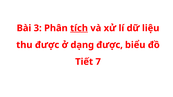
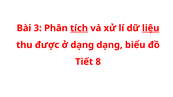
liệu underline: none -> present (151, 28)
dạng được: được -> dạng (110, 45)
7: 7 -> 8 (98, 62)
